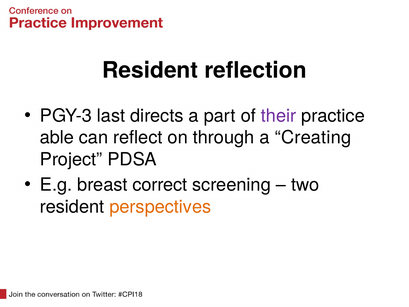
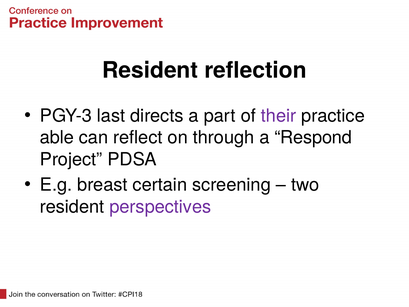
Creating: Creating -> Respond (313, 137)
correct: correct -> certain (160, 185)
perspectives colour: orange -> purple (160, 207)
